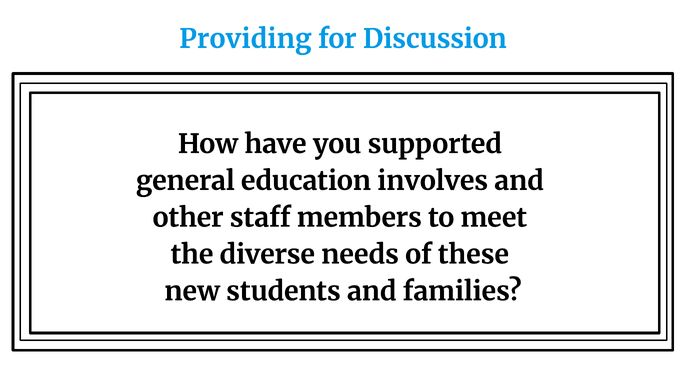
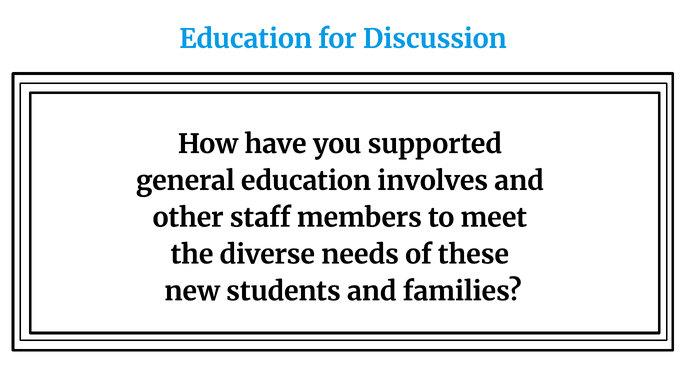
Providing: Providing -> Education (246, 39)
